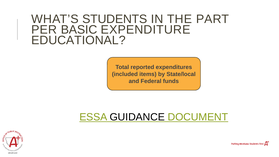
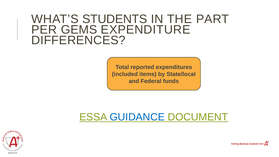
BASIC: BASIC -> GEMS (79, 30)
EDUCATIONAL: EDUCATIONAL -> DIFFERENCES (78, 40)
GUIDANCE colour: black -> blue (137, 117)
